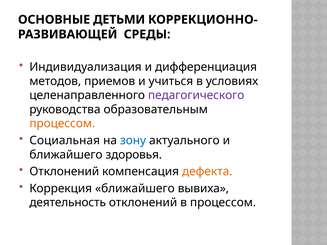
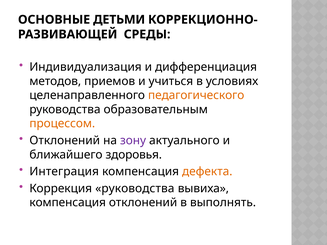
педагогического colour: purple -> orange (196, 95)
Социальная: Социальная -> Отклонений (65, 141)
зону colour: blue -> purple (133, 141)
Отклонений: Отклонений -> Интеграция (64, 172)
Коррекция ближайшего: ближайшего -> руководства (135, 189)
деятельность: деятельность -> компенсация (68, 203)
в процессом: процессом -> выполнять (223, 203)
